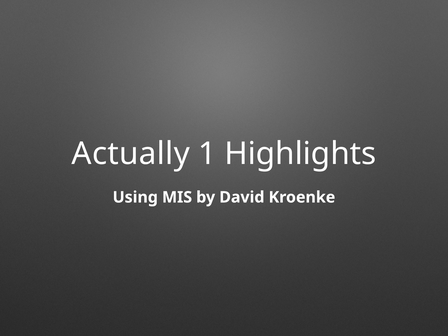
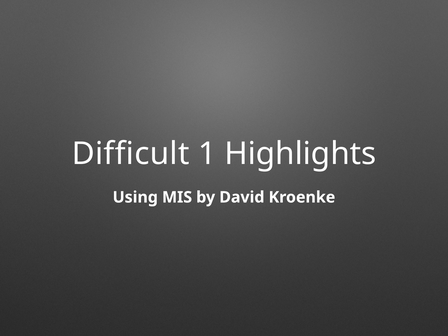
Actually: Actually -> Difficult (131, 154)
